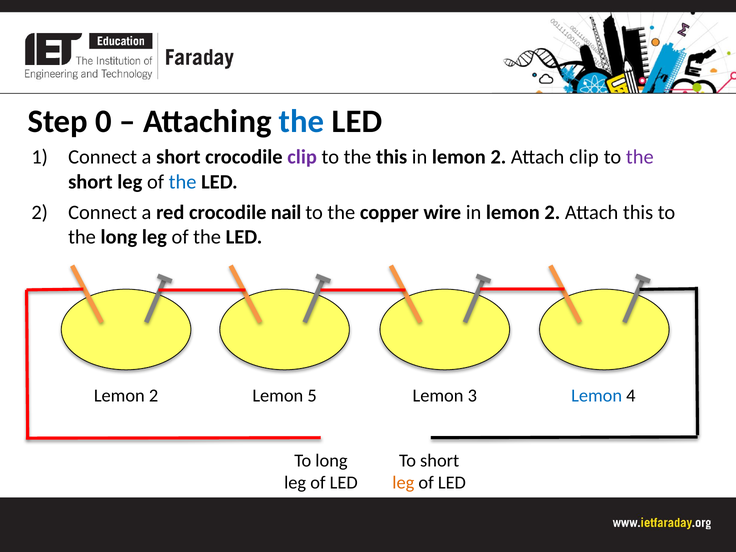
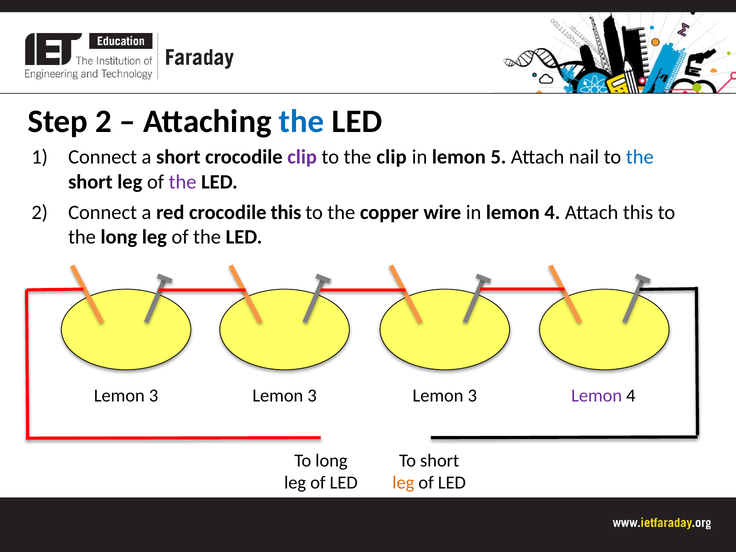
Step 0: 0 -> 2 (104, 121)
the this: this -> clip (392, 157)
2: 2 -> 5 (498, 157)
Attach clip: clip -> nail (584, 157)
the colour: purple -> blue (640, 157)
the colour: blue -> purple (183, 182)
crocodile nail: nail -> this (286, 212)
wire in lemon 2: 2 -> 4 (552, 212)
2: 2 -> 3 (154, 396)
5: 5 -> 3 (312, 396)
Lemon colour: blue -> purple (597, 396)
